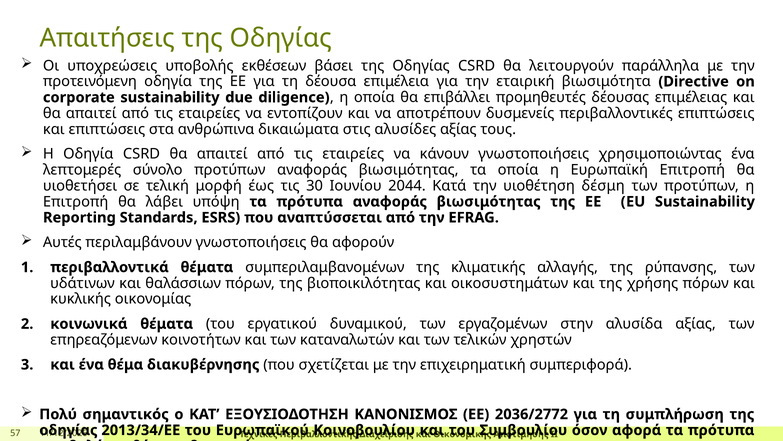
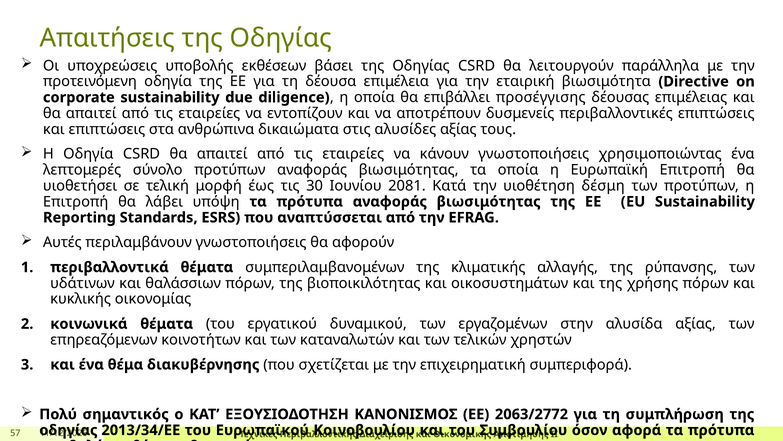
προμηθευτές: προμηθευτές -> προσέγγισης (541, 97)
2044: 2044 -> 2081 (407, 186)
2036/2772: 2036/2772 -> 2063/2772 (531, 414)
